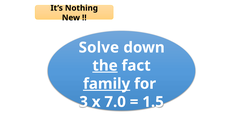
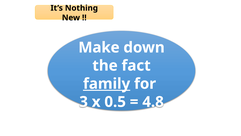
Solve: Solve -> Make (99, 47)
the underline: present -> none (105, 65)
7.0: 7.0 -> 0.5 (115, 102)
1.5: 1.5 -> 4.8 (153, 102)
